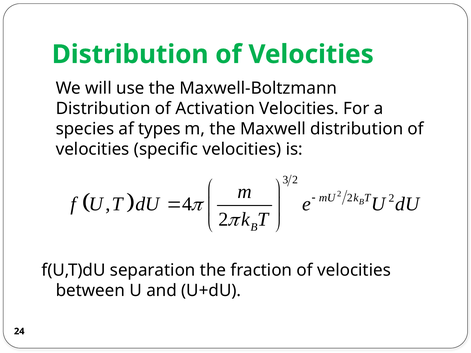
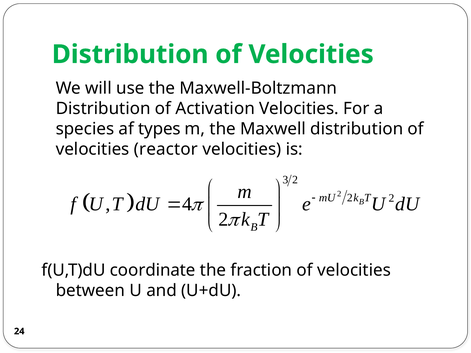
specific: specific -> reactor (166, 149)
separation: separation -> coordinate (153, 270)
